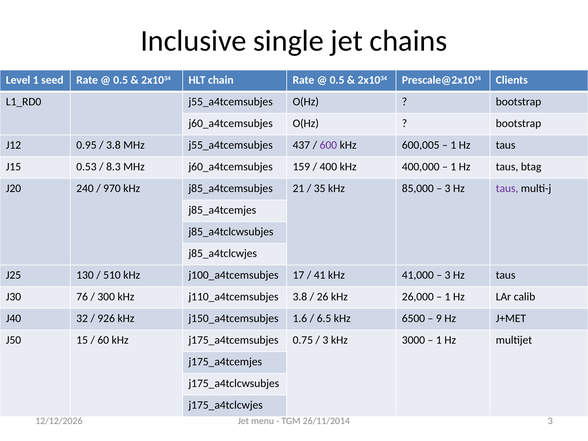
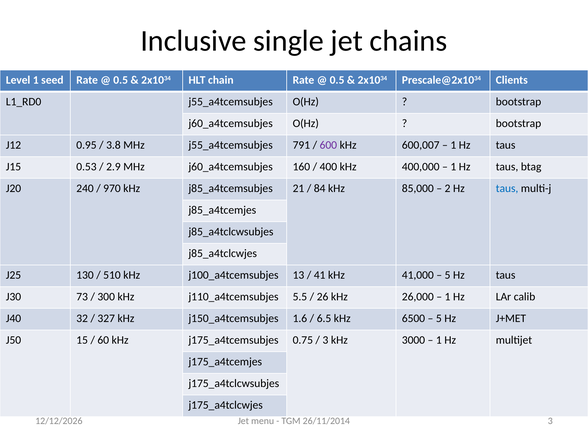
437: 437 -> 791 (301, 145)
600,005: 600,005 -> 600,007 (421, 145)
8.3: 8.3 -> 2.9 (113, 167)
159: 159 -> 160 (301, 167)
35: 35 -> 84 (320, 188)
3: 3 -> 2 (448, 188)
taus colour: purple -> blue (507, 188)
17: 17 -> 13 (298, 275)
3: 3 -> 5 (448, 275)
76: 76 -> 73 (82, 297)
3.8: 3.8 -> 5.5 (300, 297)
926: 926 -> 327 (106, 318)
9: 9 -> 5 (439, 318)
